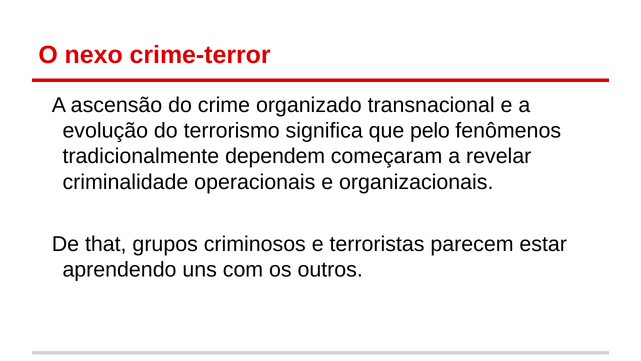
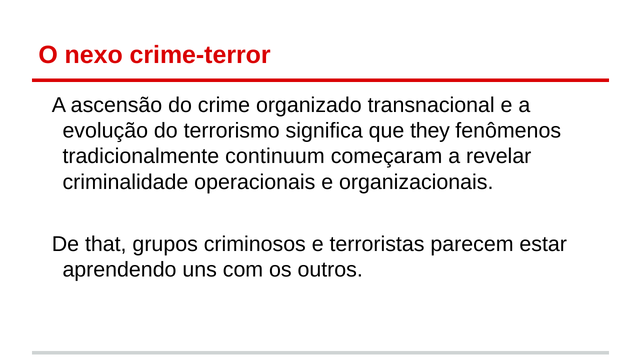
pelo: pelo -> they (430, 131)
dependem: dependem -> continuum (275, 156)
